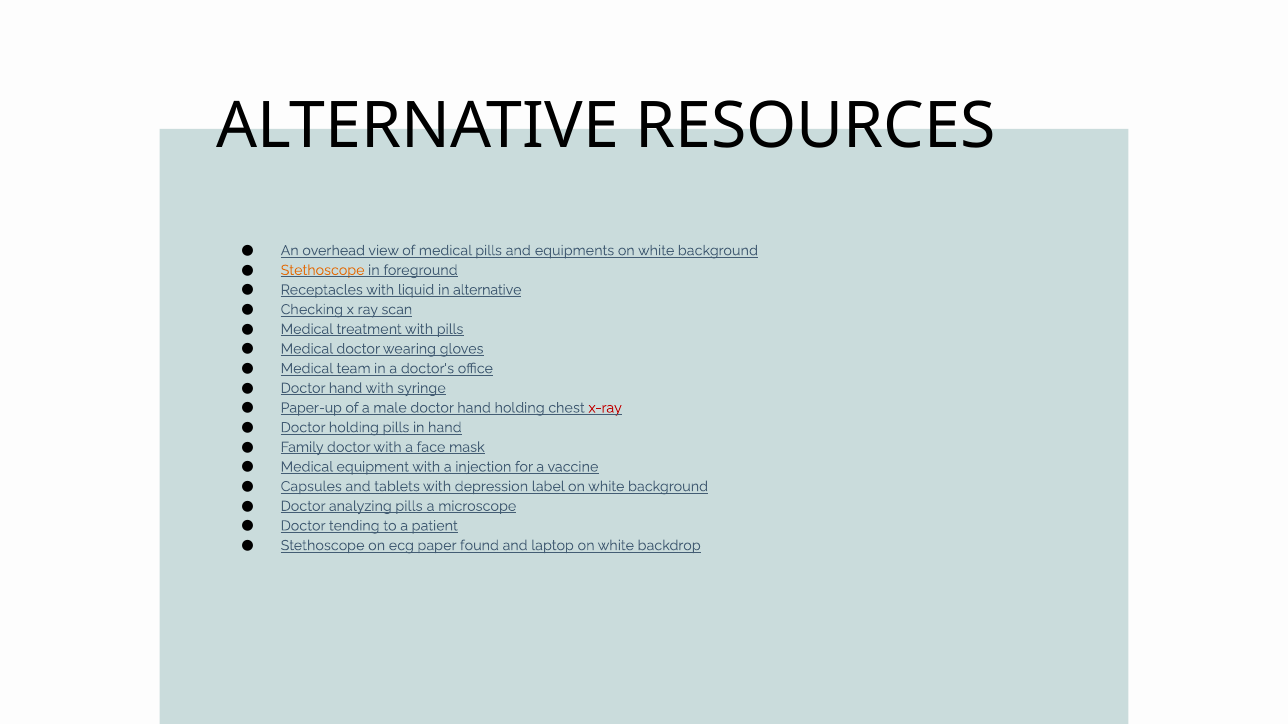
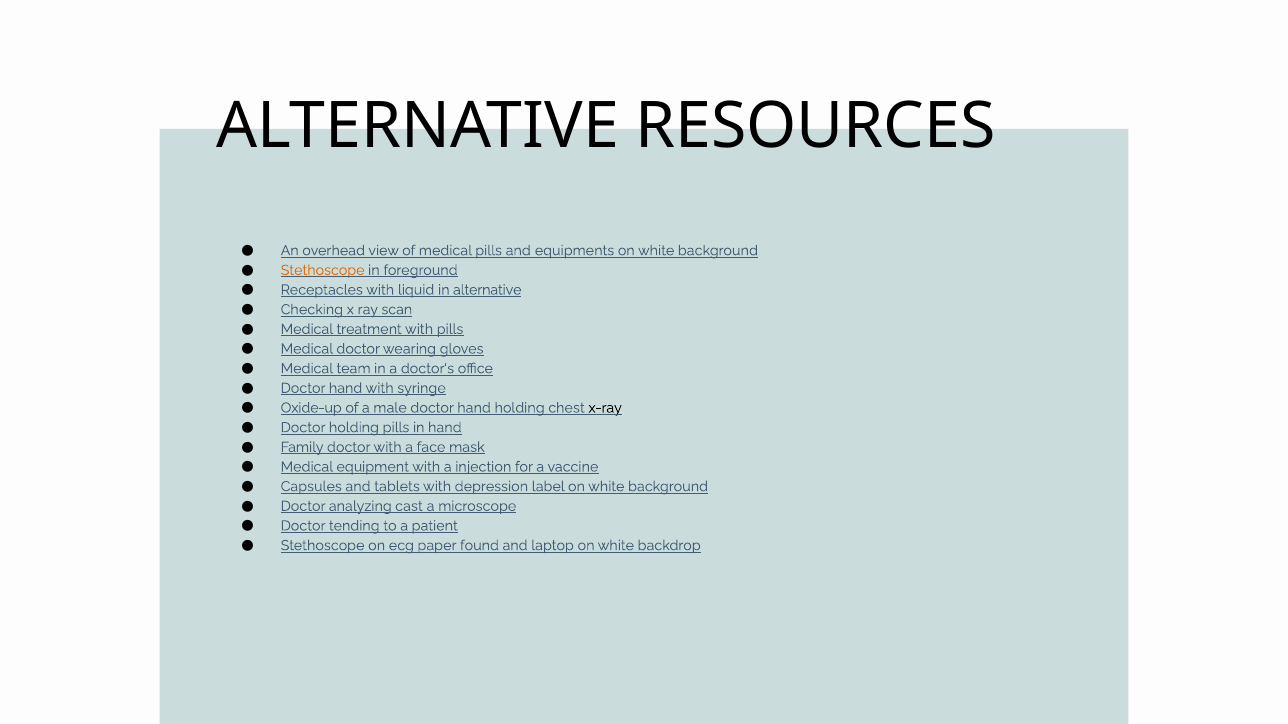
Paper-up: Paper-up -> Oxide-up (311, 408)
x-ray colour: red -> black (605, 408)
analyzing pills: pills -> cast (409, 506)
